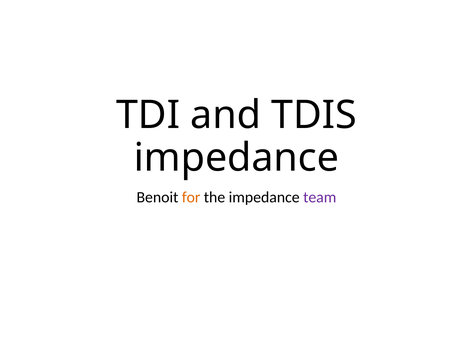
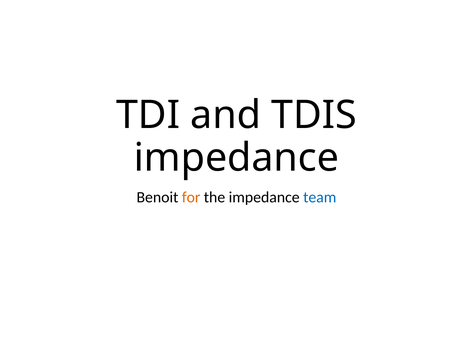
team colour: purple -> blue (320, 197)
